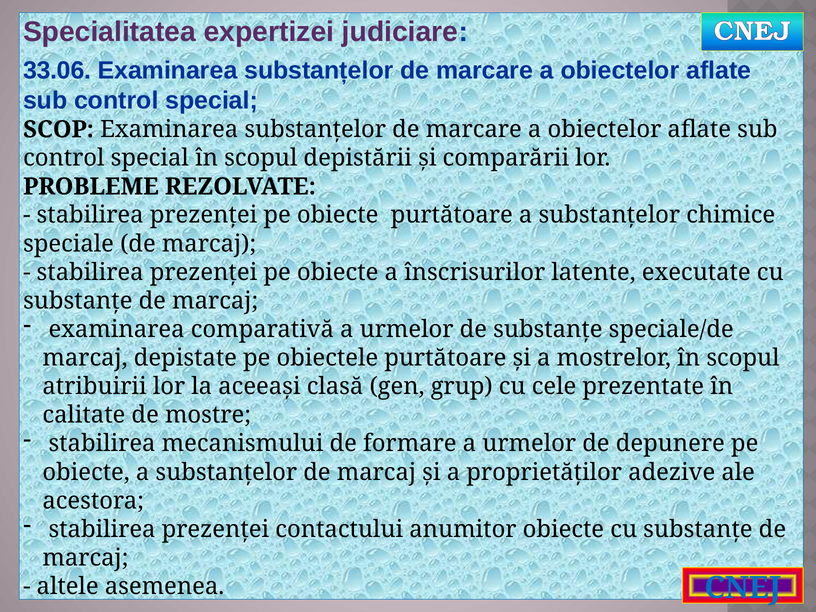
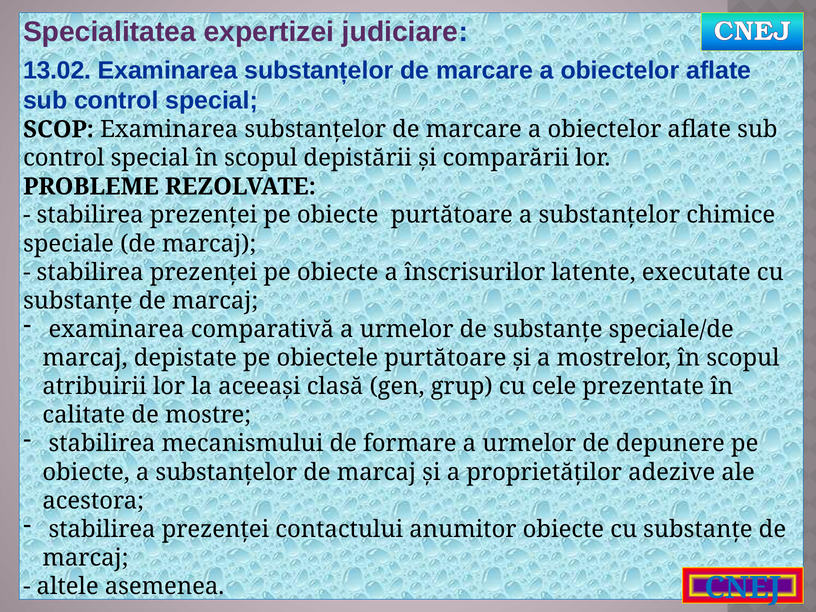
33.06: 33.06 -> 13.02 (57, 70)
